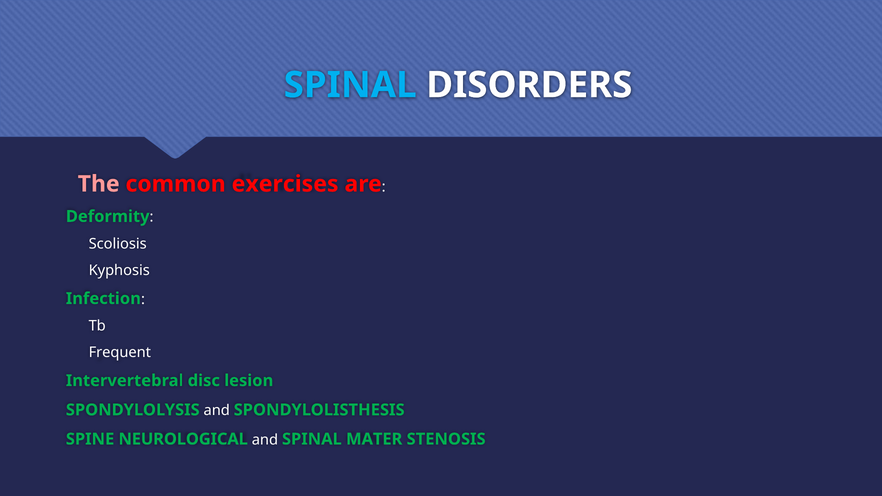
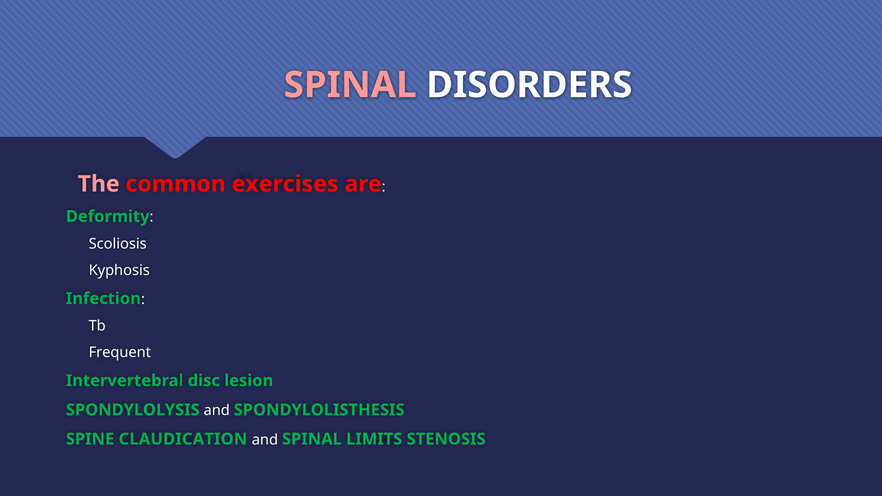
SPINAL colour: light blue -> pink (350, 85)
NEUROLOGICAL: NEUROLOGICAL -> CLAUDICATION (183, 439)
MATER: MATER -> LIMITS (374, 439)
